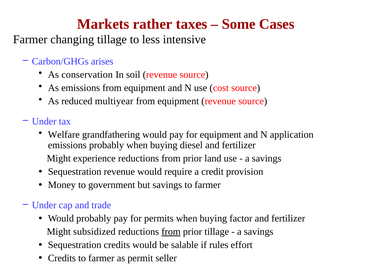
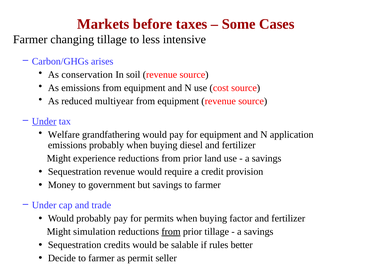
rather: rather -> before (153, 24)
Under underline: none -> present (44, 121)
subsidized: subsidized -> simulation (94, 231)
effort: effort -> better (242, 245)
Credits: Credits -> Decide (62, 258)
